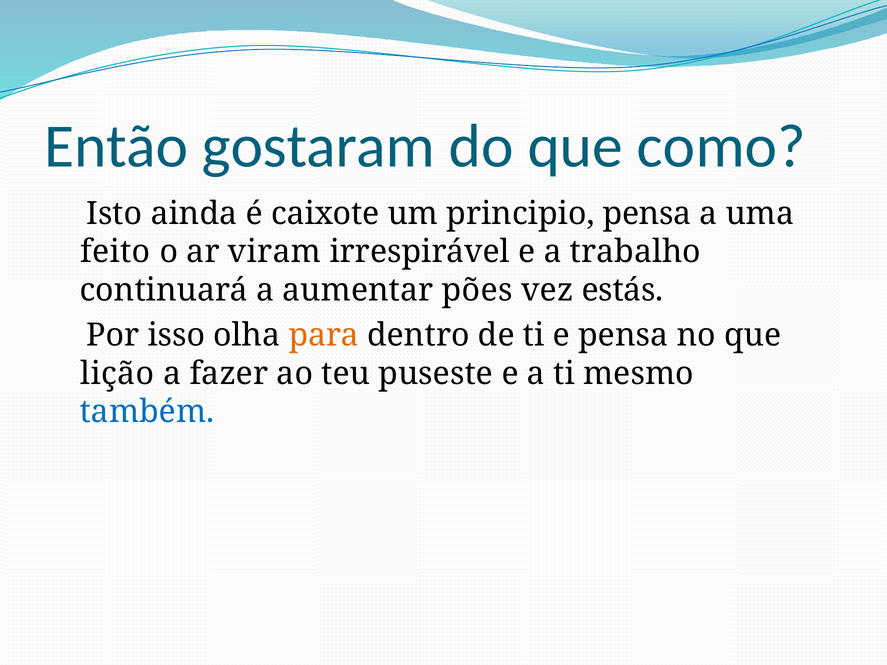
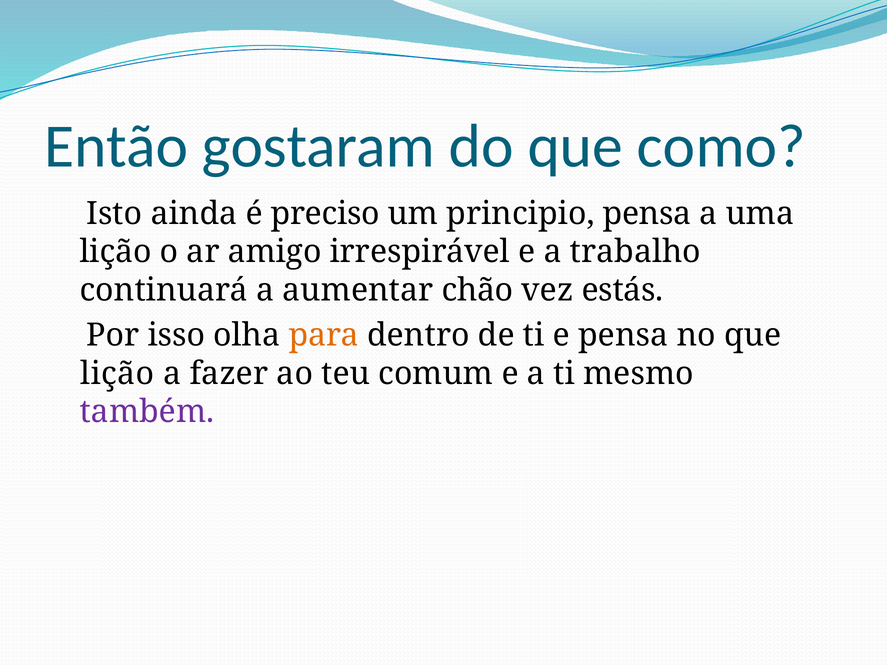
caixote: caixote -> preciso (325, 214)
feito: feito -> lição (116, 252)
viram: viram -> amigo (275, 252)
pões: pões -> chão (478, 290)
puseste: puseste -> comum (436, 374)
também colour: blue -> purple (147, 412)
